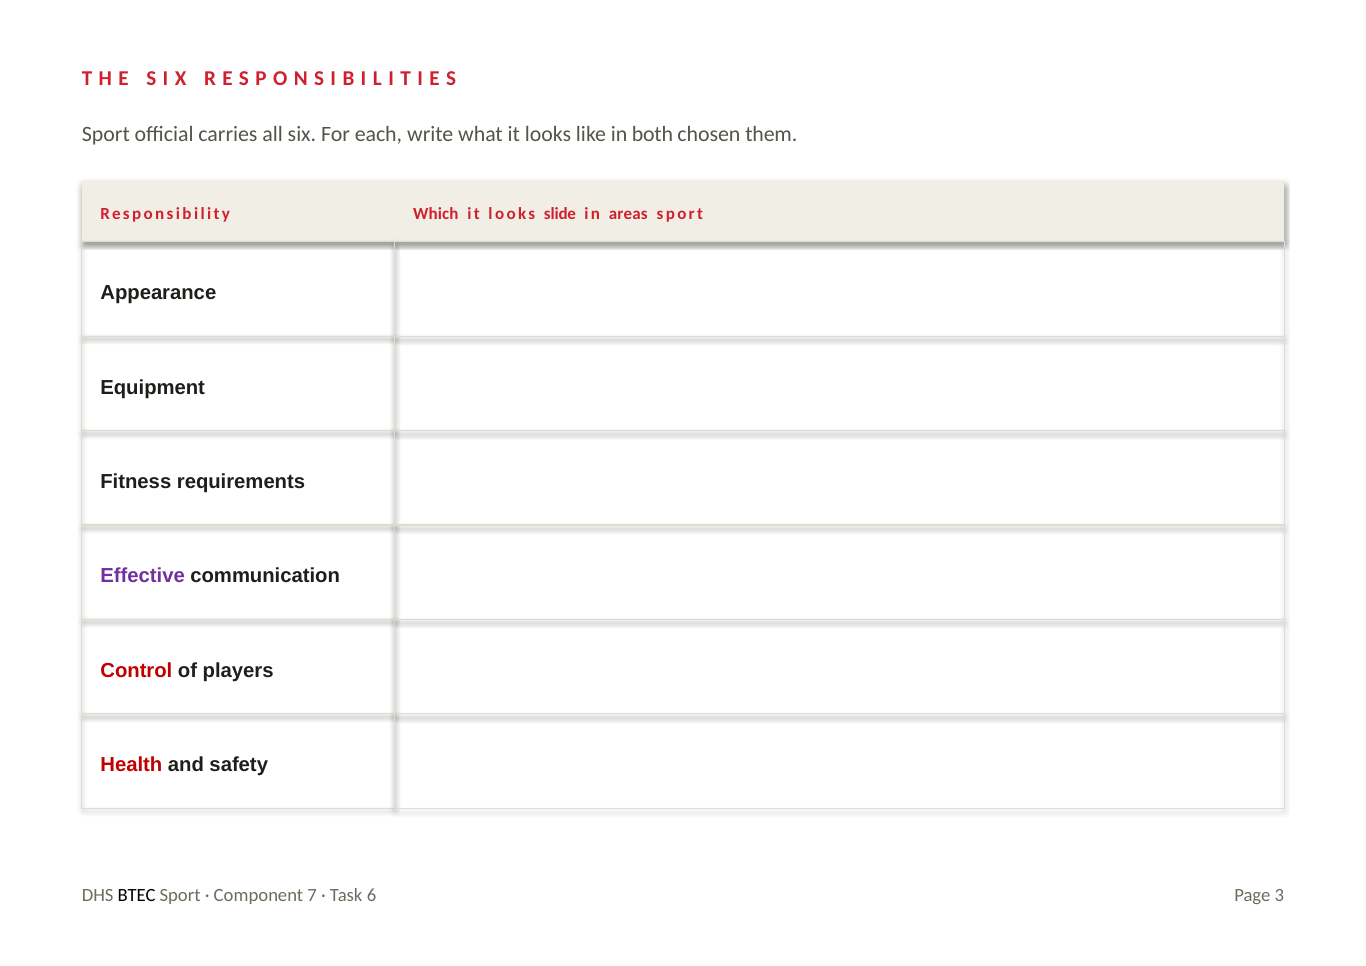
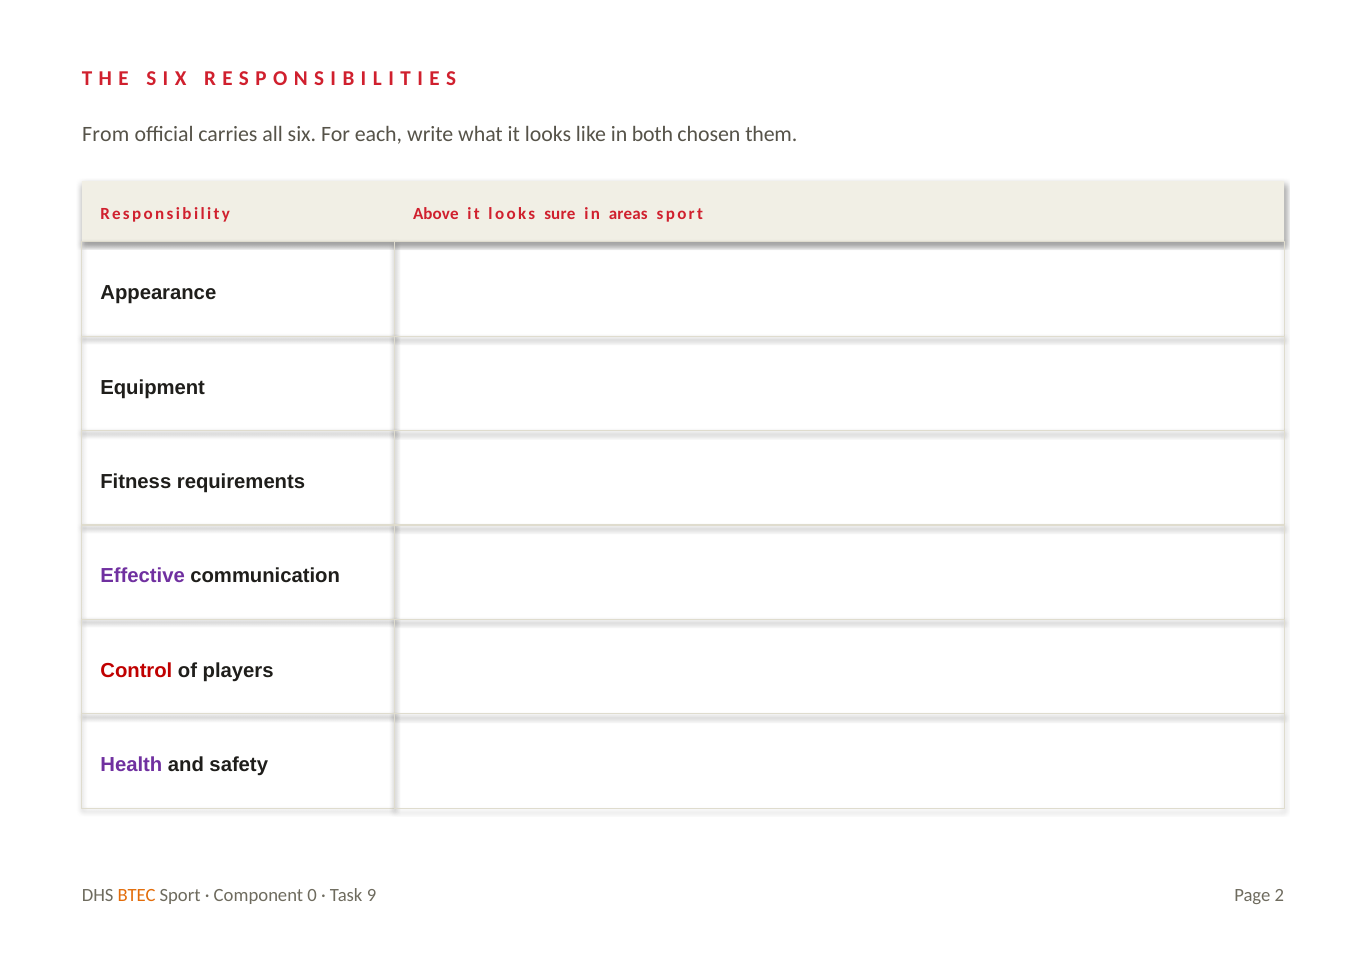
Sport: Sport -> From (106, 135)
Which: Which -> Above (436, 214)
slide: slide -> sure (560, 214)
Health colour: red -> purple (131, 765)
BTEC colour: black -> orange (137, 896)
7: 7 -> 0 (312, 896)
6: 6 -> 9 (371, 896)
3: 3 -> 2 (1279, 896)
